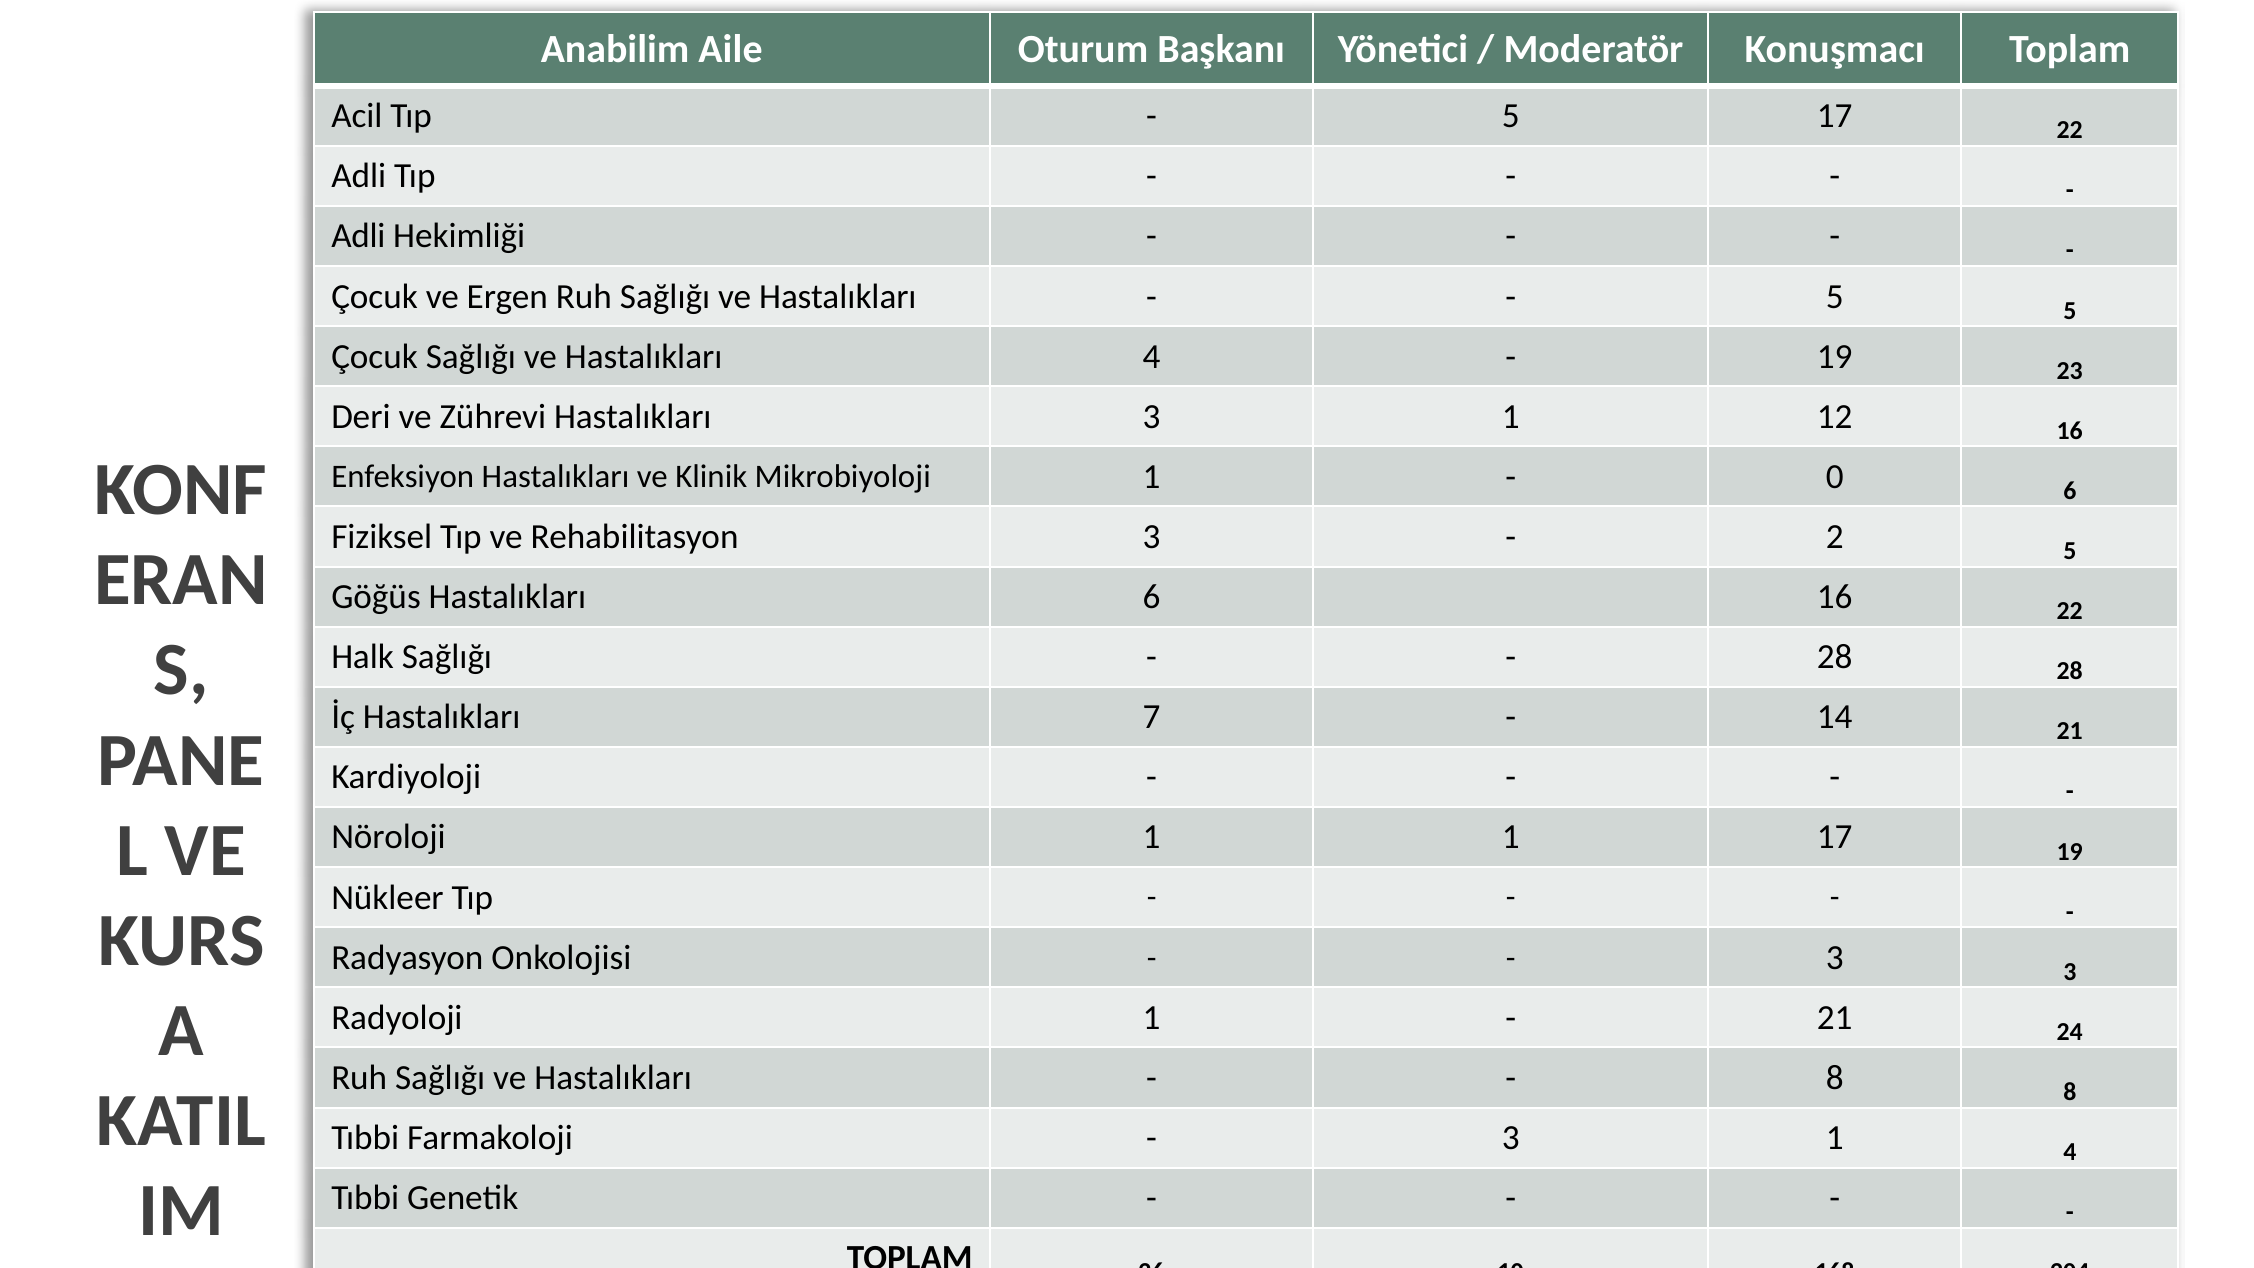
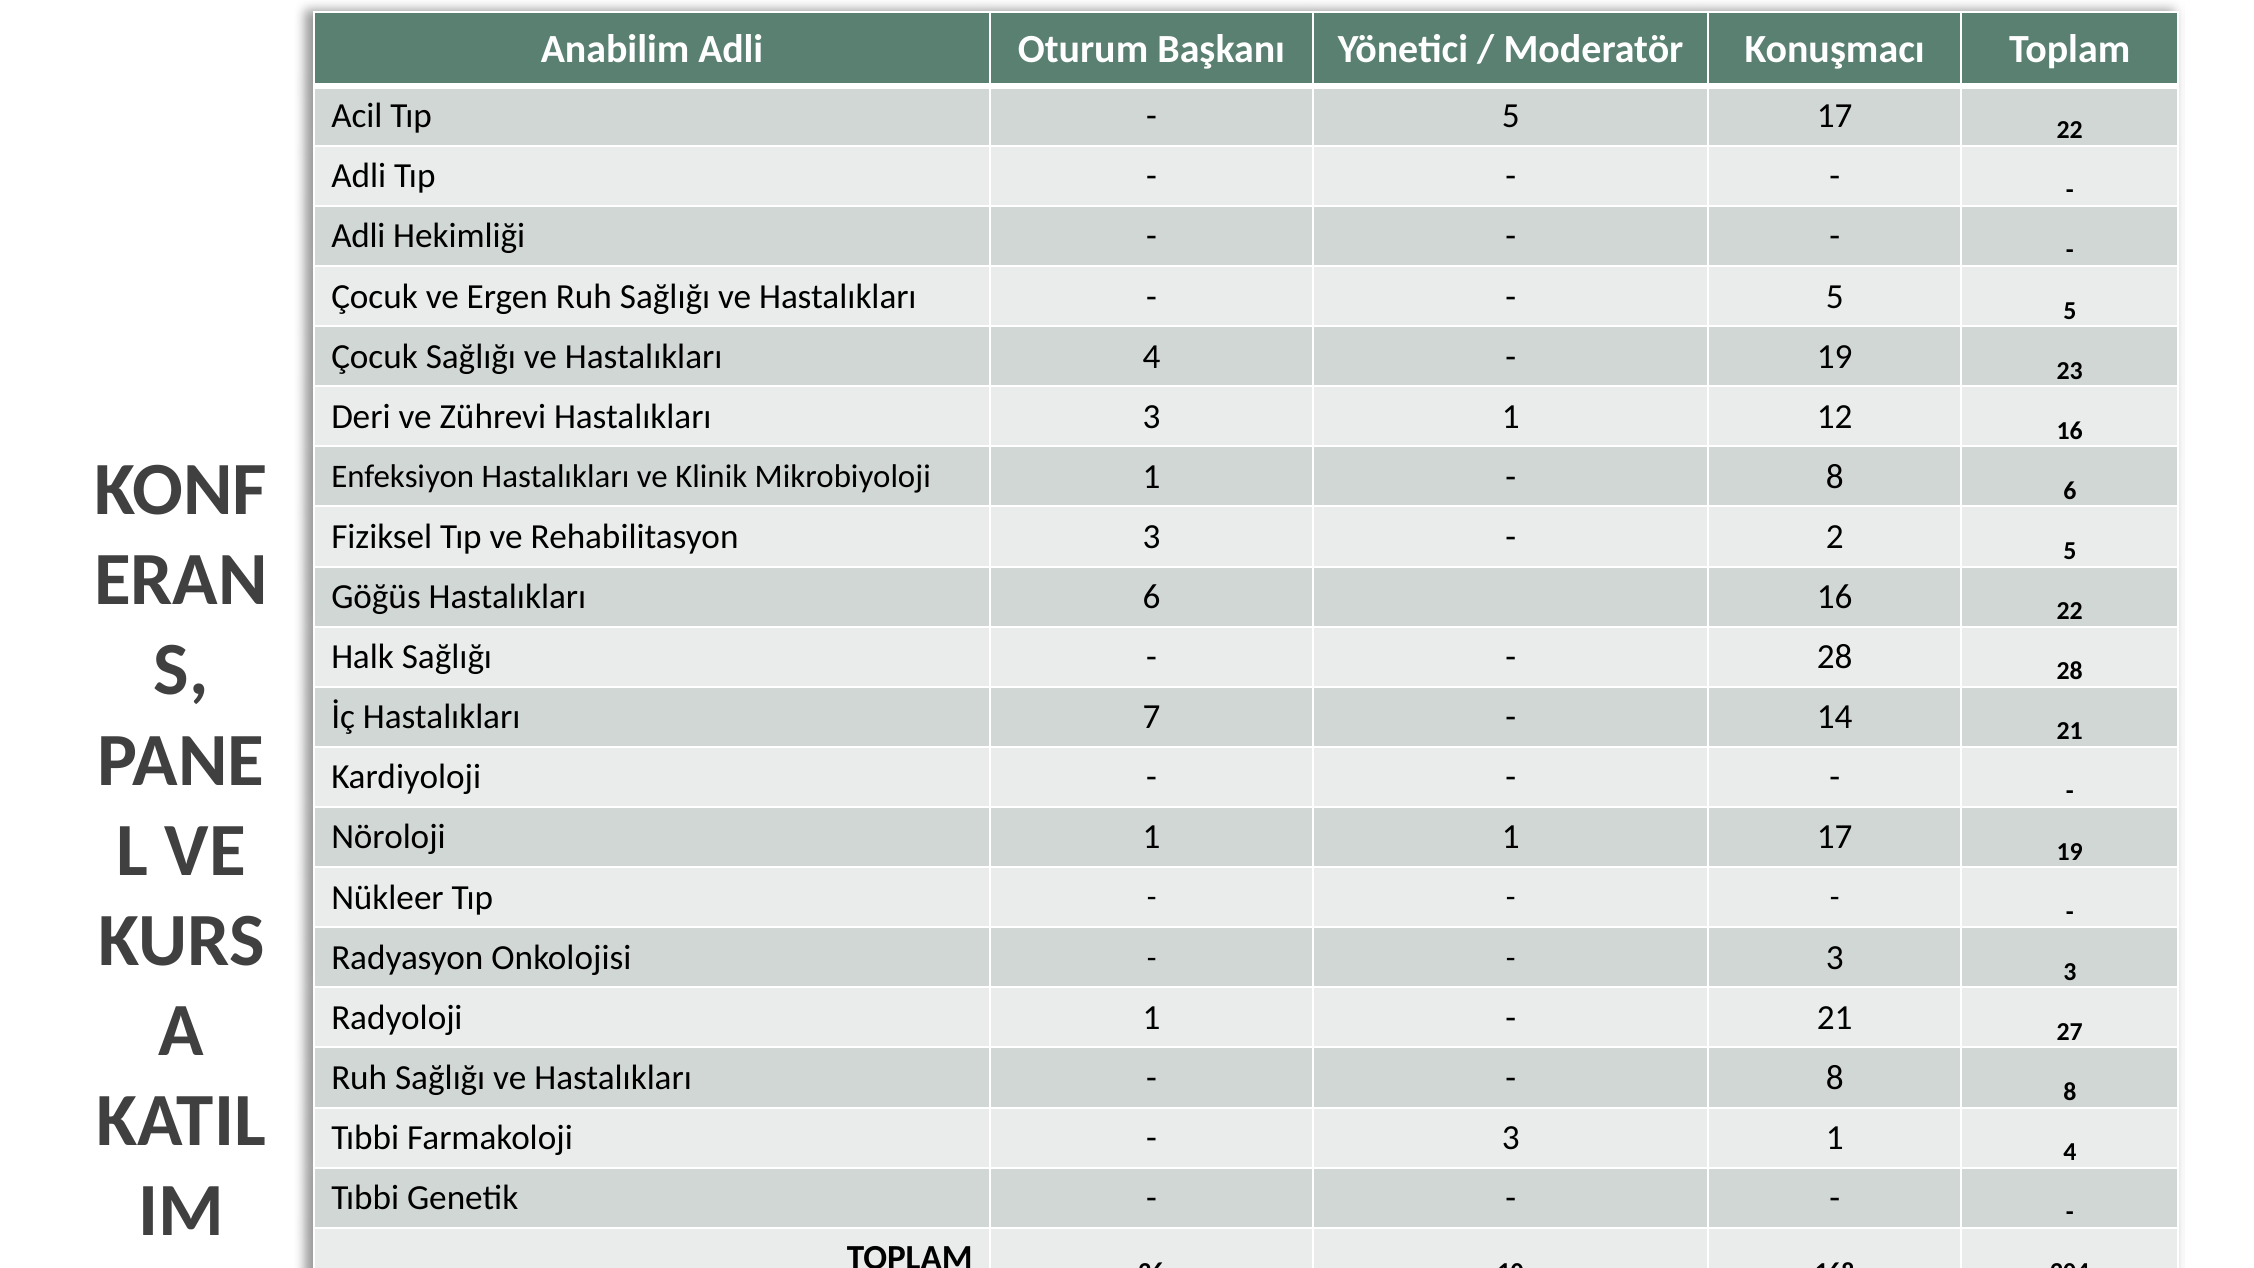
Anabilim Aile: Aile -> Adli (731, 49)
0: 0 -> 8 (1835, 477)
24: 24 -> 27 (2070, 1032)
